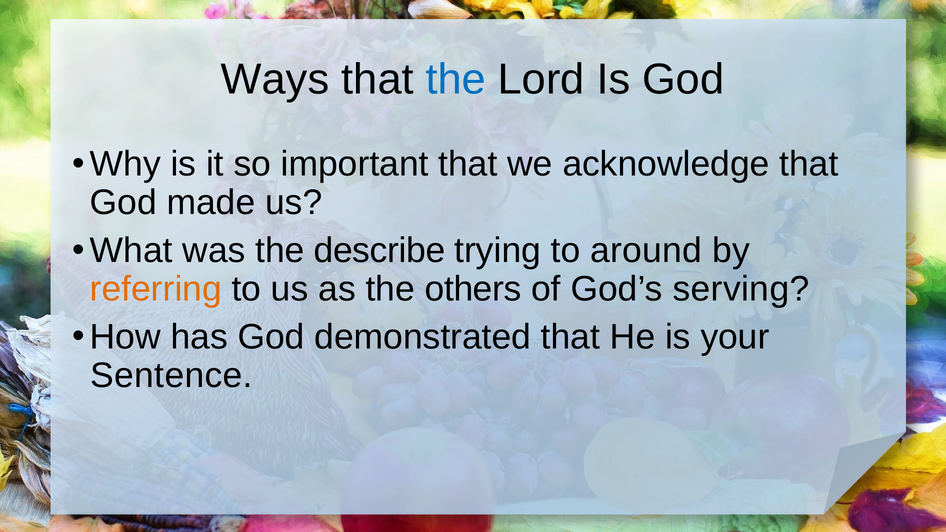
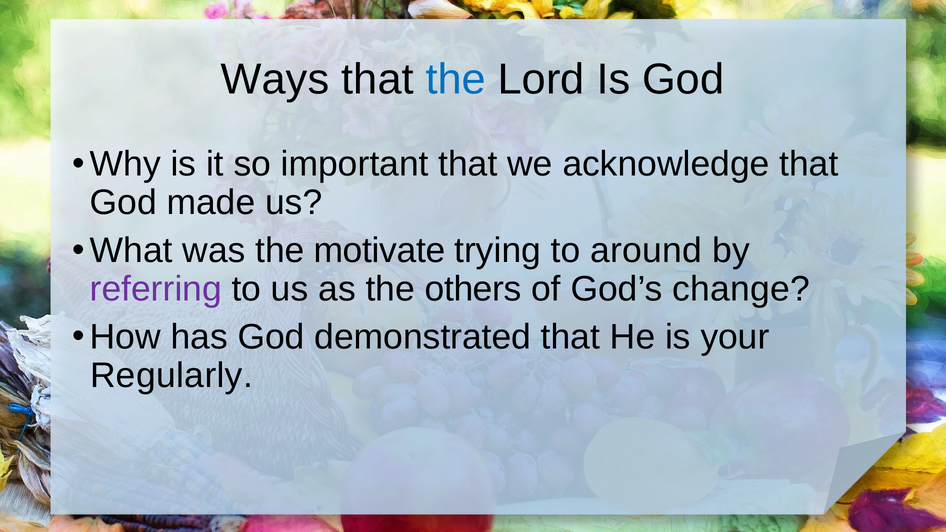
describe: describe -> motivate (380, 251)
referring colour: orange -> purple (156, 289)
serving: serving -> change (741, 289)
Sentence: Sentence -> Regularly (171, 375)
